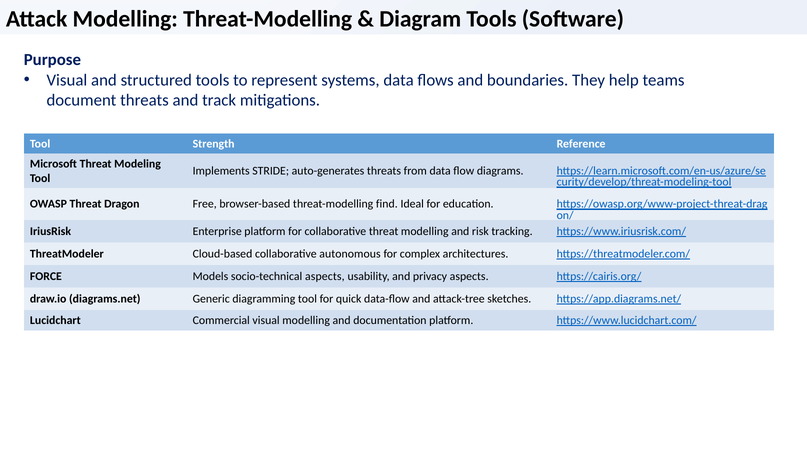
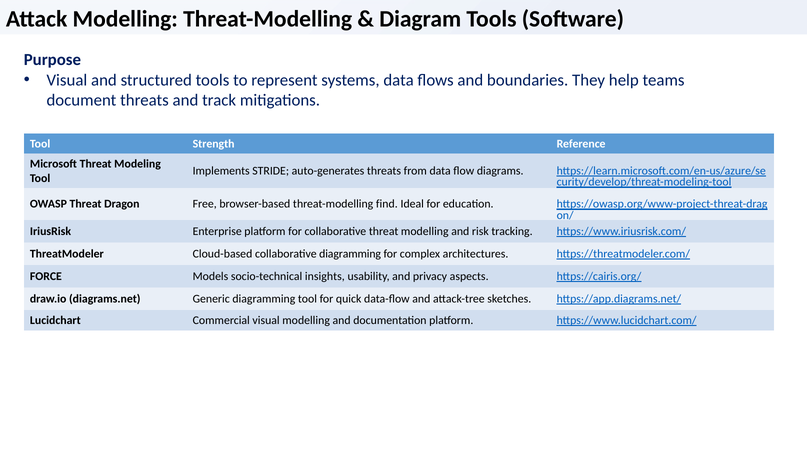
collaborative autonomous: autonomous -> diagramming (350, 254)
socio-technical aspects: aspects -> insights (325, 276)
